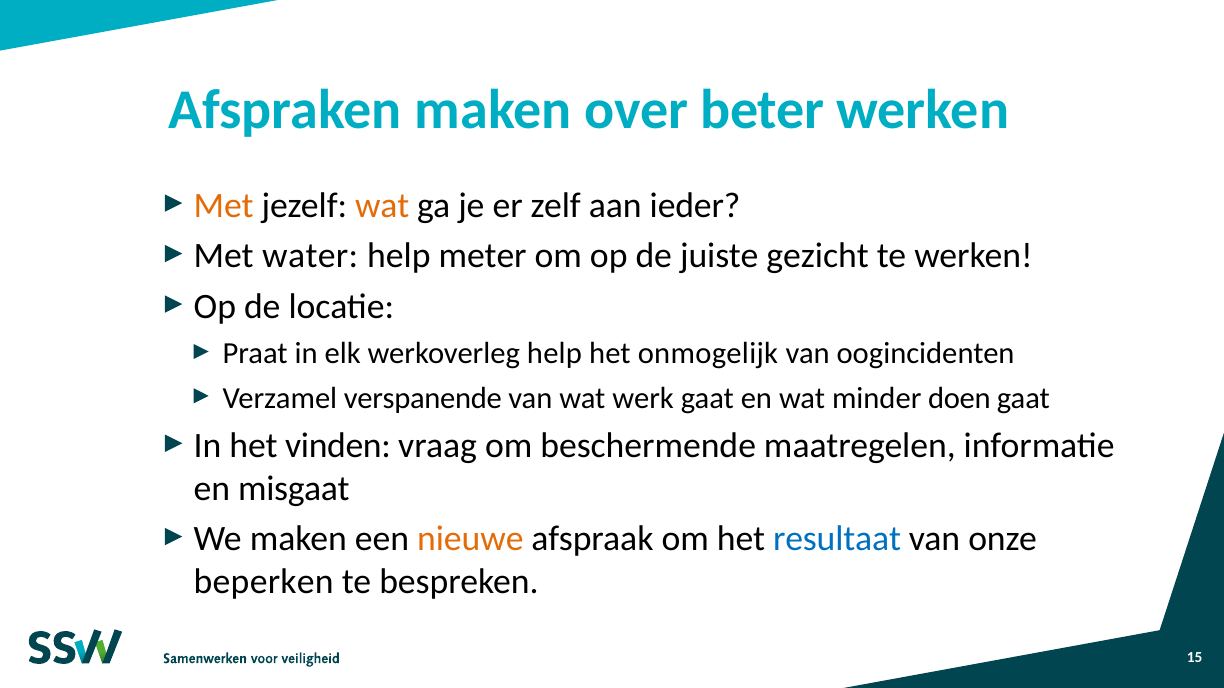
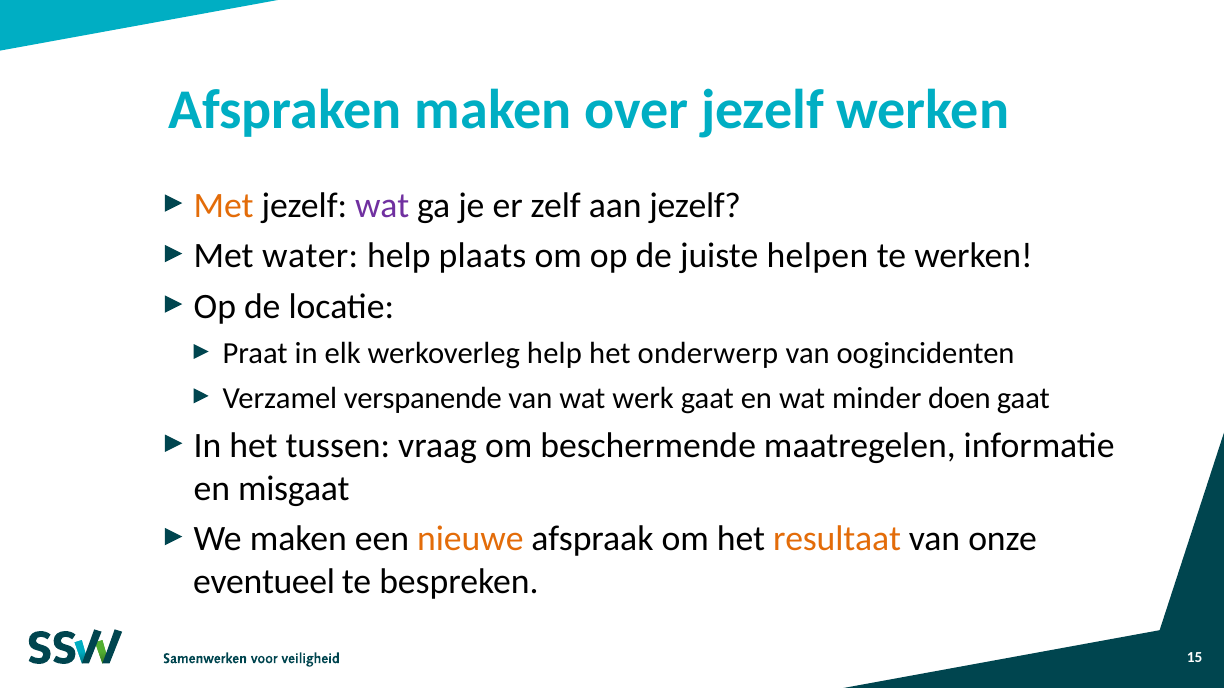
over beter: beter -> jezelf (762, 110)
wat colour: orange -> purple (382, 206)
aan ieder: ieder -> jezelf (695, 206)
meter: meter -> plaats (483, 256)
gezicht: gezicht -> helpen (817, 256)
onmogelijk: onmogelijk -> onderwerp (708, 354)
vinden: vinden -> tussen (338, 446)
resultaat colour: blue -> orange (837, 539)
beperken: beperken -> eventueel (264, 582)
